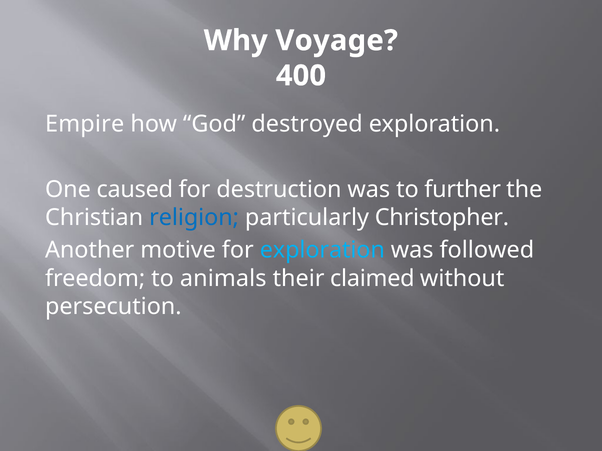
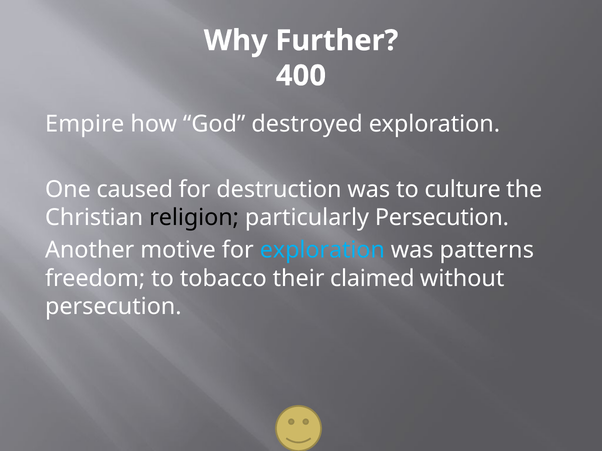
Voyage: Voyage -> Further (337, 41)
further: further -> culture (463, 190)
religion colour: blue -> black (194, 218)
particularly Christopher: Christopher -> Persecution (442, 218)
followed: followed -> patterns (487, 251)
animals: animals -> tobacco (223, 279)
